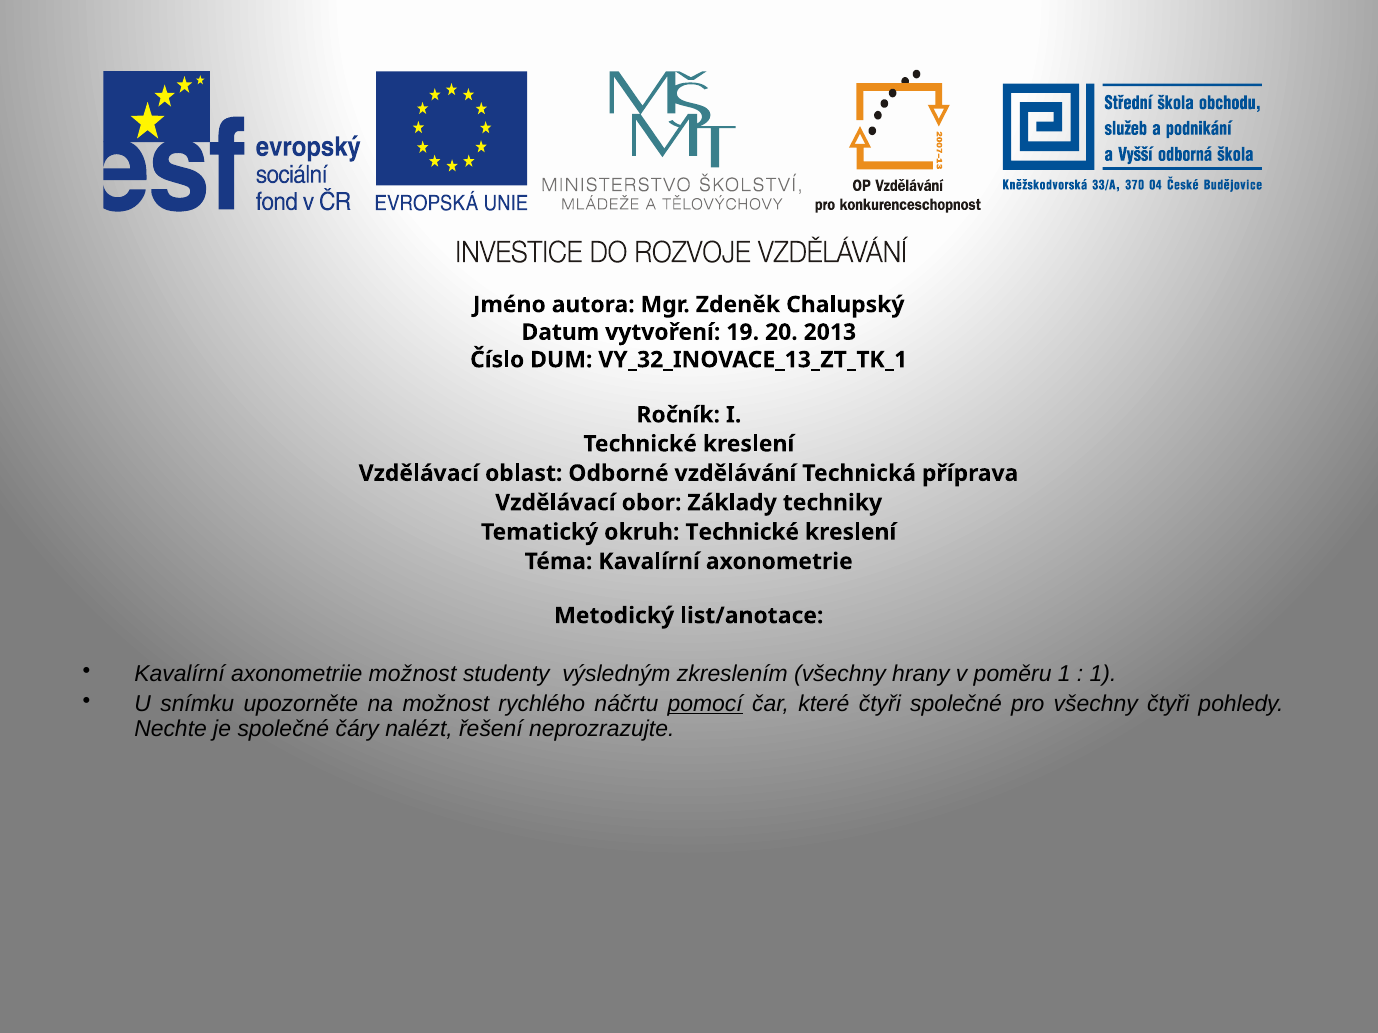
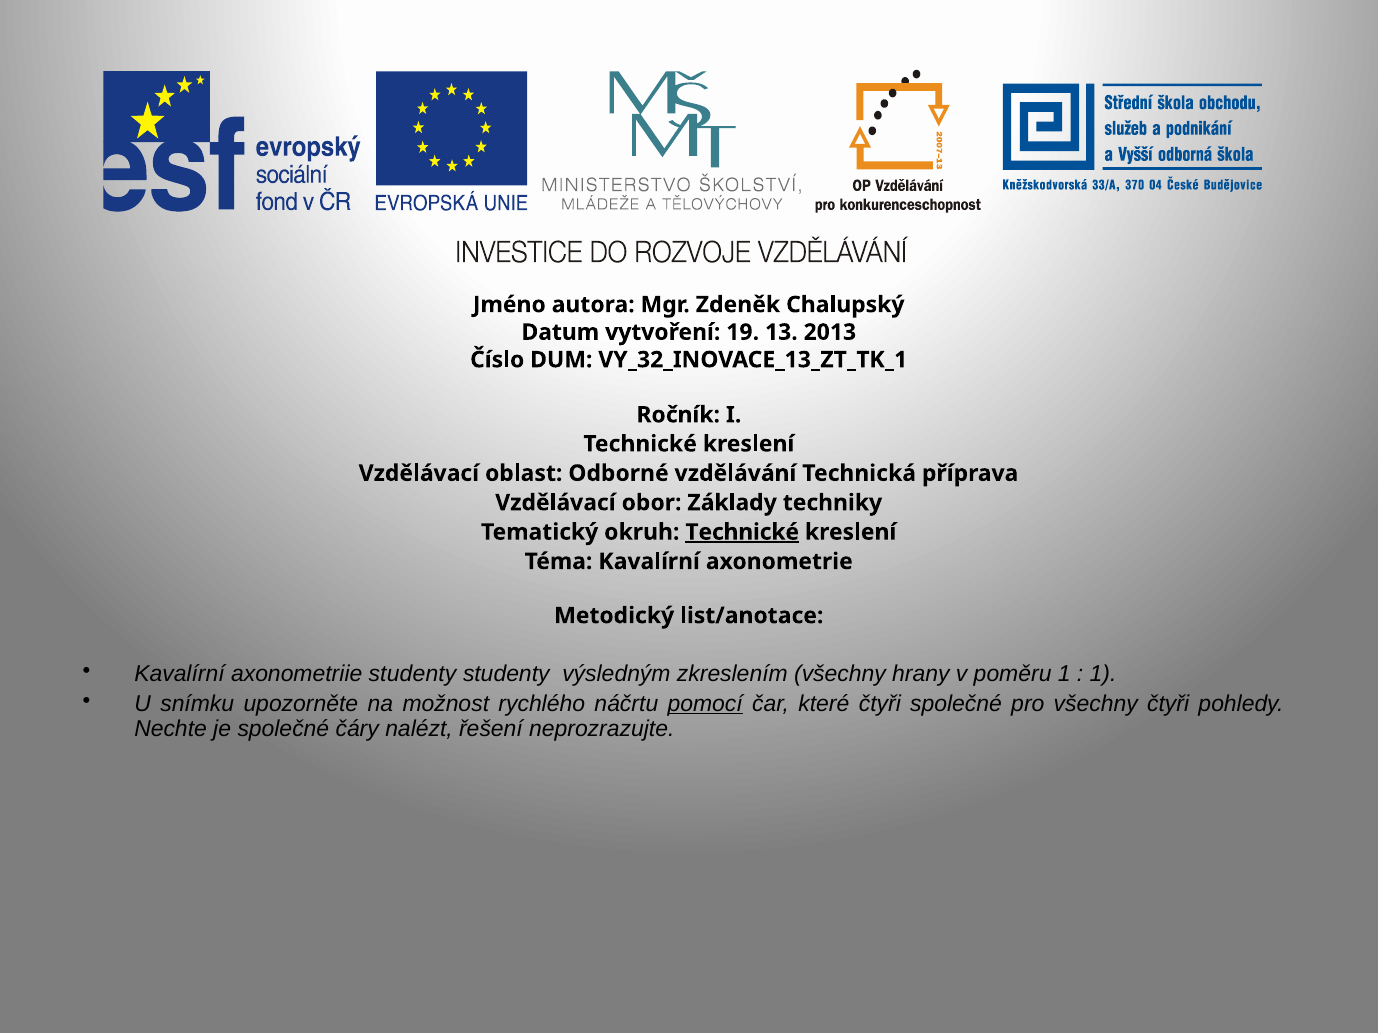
20: 20 -> 13 (781, 332)
Technické underline: none -> present (742, 532)
axonometriie možnost: možnost -> studenty (413, 675)
